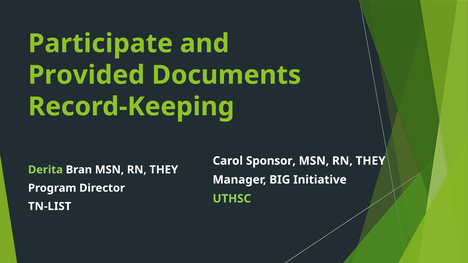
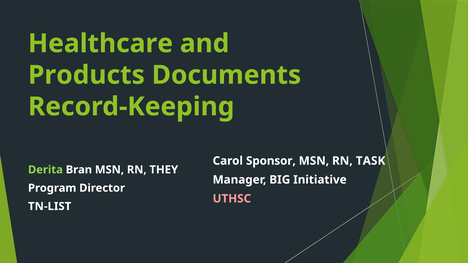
Participate: Participate -> Healthcare (101, 44)
Provided: Provided -> Products (86, 75)
THEY: THEY -> TASK (371, 161)
UTHSC colour: light green -> pink (232, 199)
